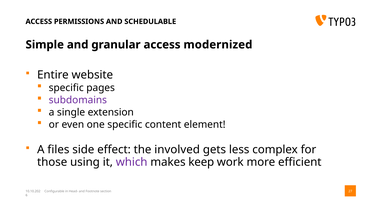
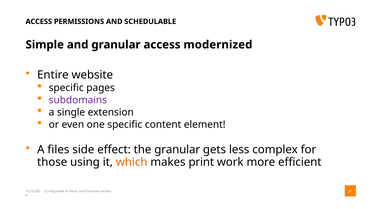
the involved: involved -> granular (177, 150)
which colour: purple -> orange (132, 162)
keep: keep -> print (201, 162)
